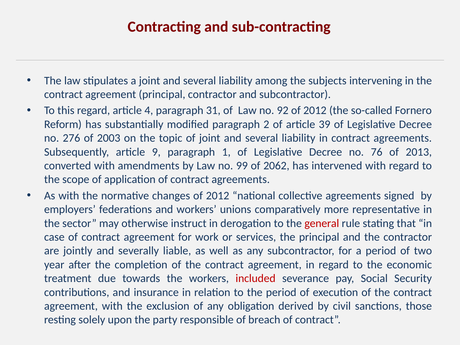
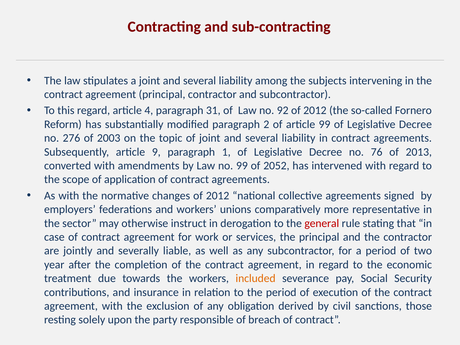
article 39: 39 -> 99 (325, 124)
2062: 2062 -> 2052 (276, 166)
included colour: red -> orange (256, 278)
